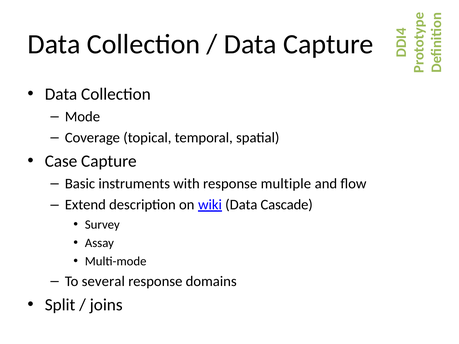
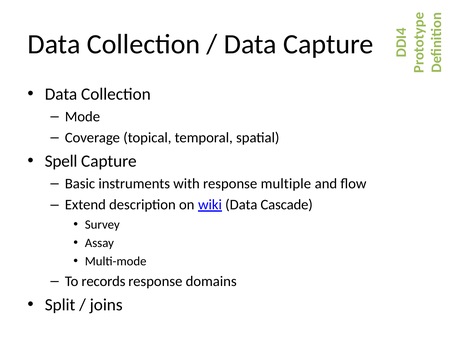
Case: Case -> Spell (61, 161)
several: several -> records (103, 282)
